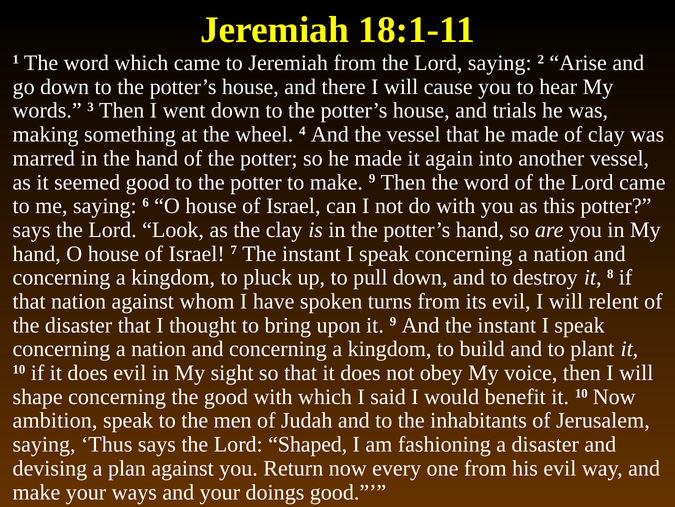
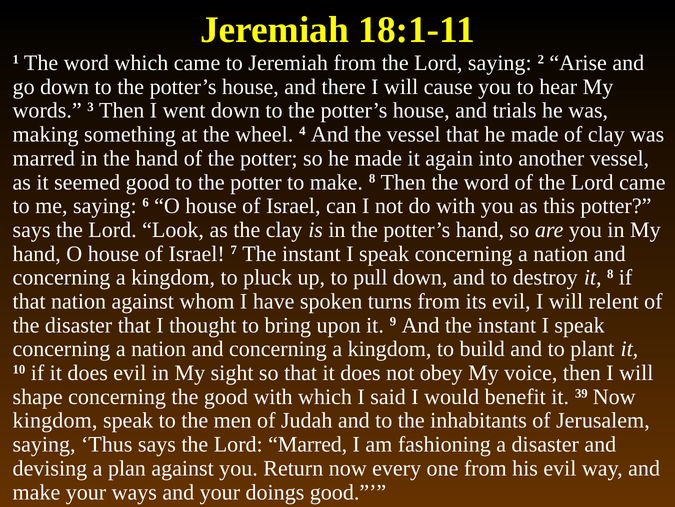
make 9: 9 -> 8 (372, 178)
benefit it 10: 10 -> 39 (581, 393)
ambition: ambition -> kingdom (55, 420)
Lord Shaped: Shaped -> Marred (308, 444)
